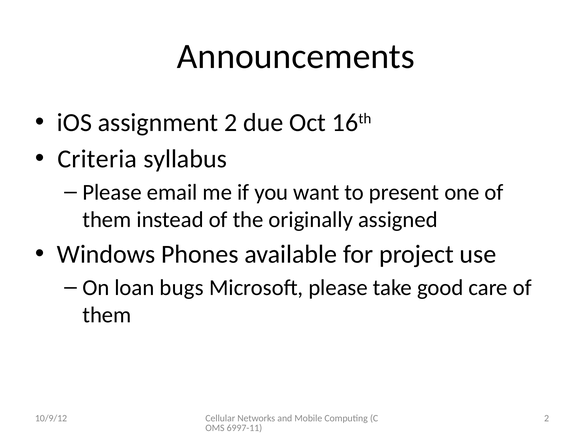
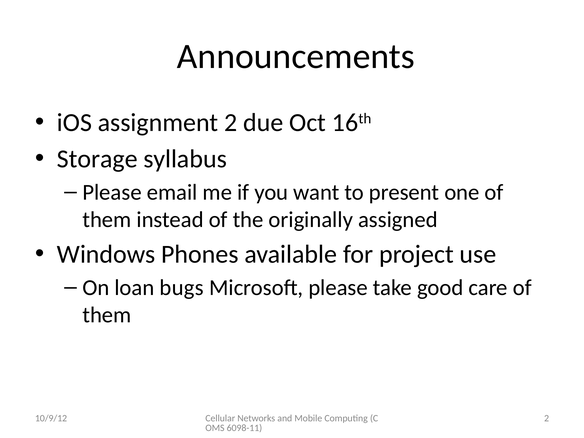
Criteria: Criteria -> Storage (97, 159)
6997-11: 6997-11 -> 6098-11 (244, 428)
